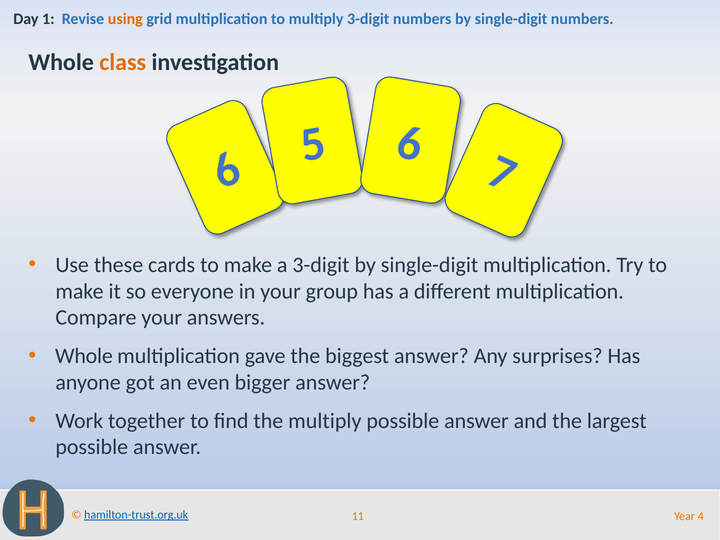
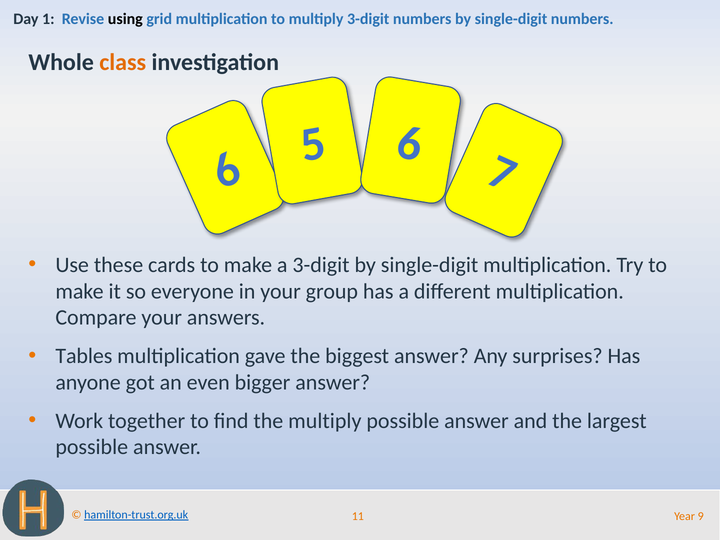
using colour: orange -> black (125, 19)
Whole: Whole -> Tables (84, 356)
4: 4 -> 9 (701, 517)
